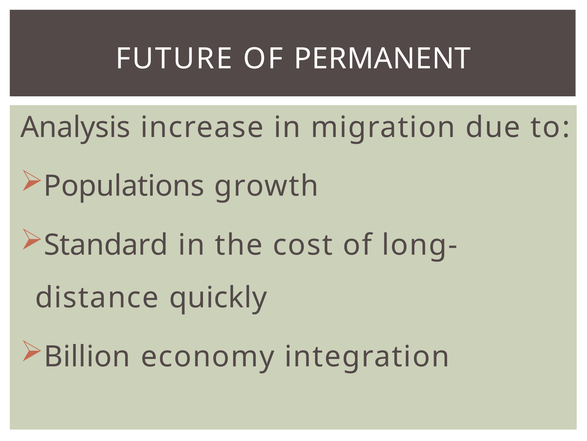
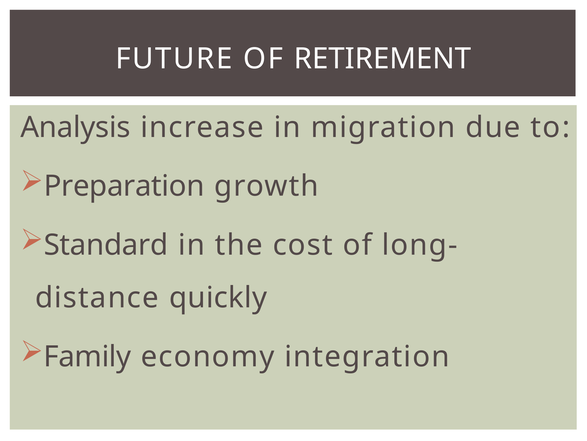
PERMANENT: PERMANENT -> RETIREMENT (383, 59)
Populations: Populations -> Preparation (124, 186)
Billion: Billion -> Family (87, 356)
